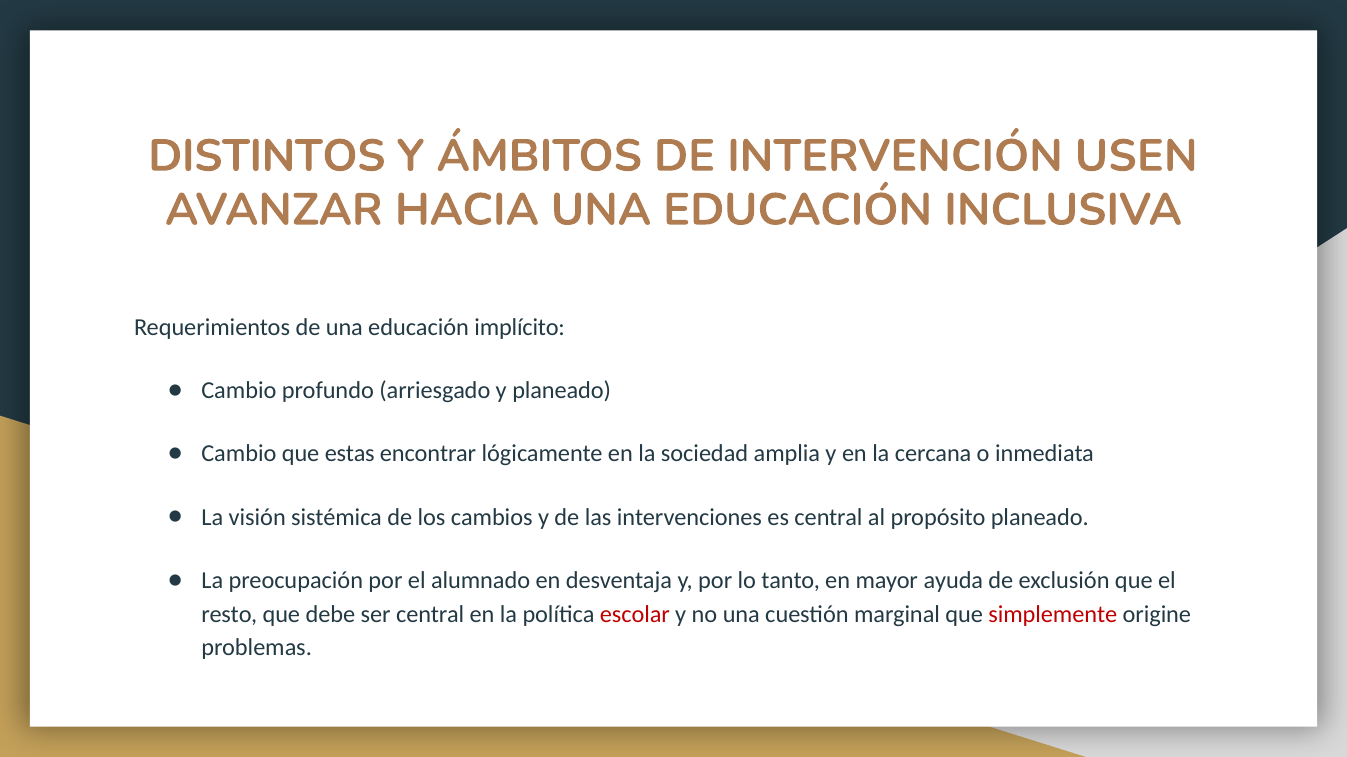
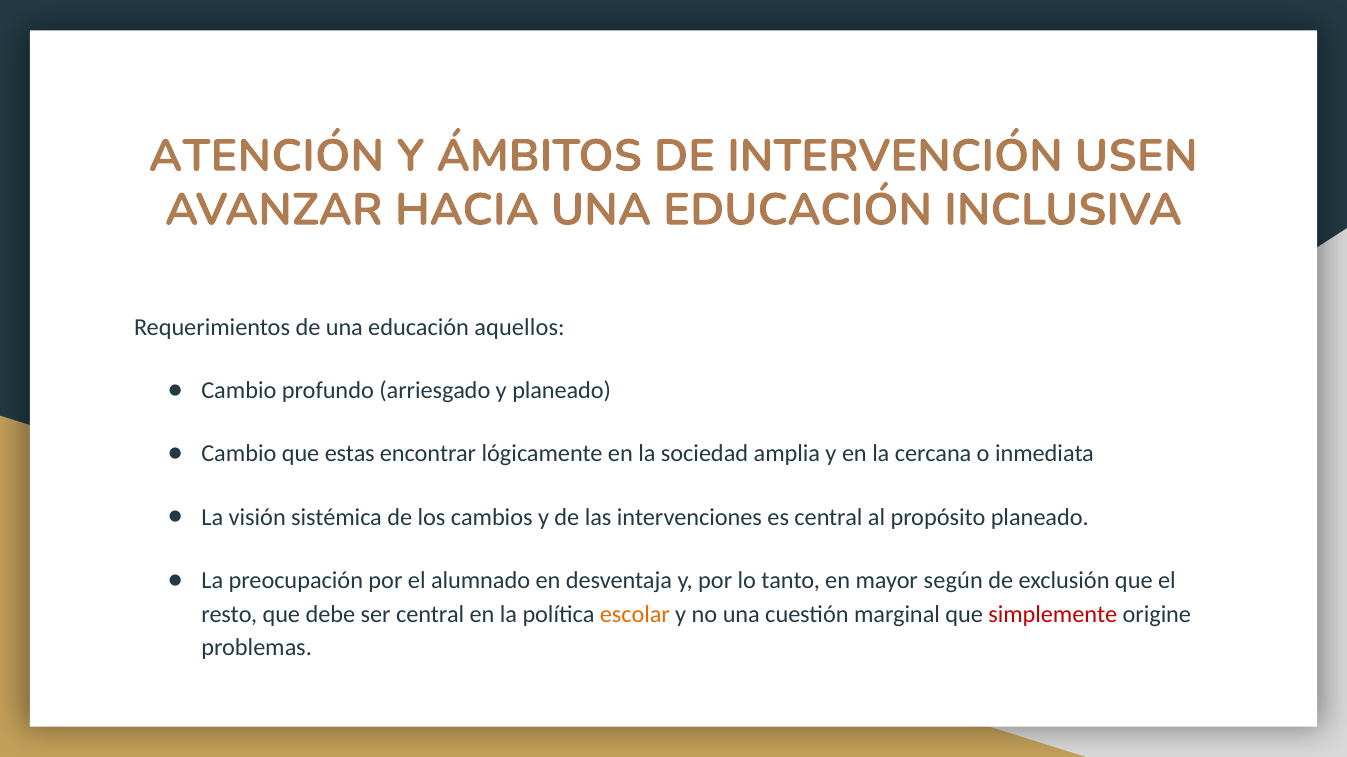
DISTINTOS: DISTINTOS -> ATENCIÓN (266, 156)
implícito: implícito -> aquellos (520, 327)
ayuda: ayuda -> según (953, 581)
escolar colour: red -> orange (635, 615)
